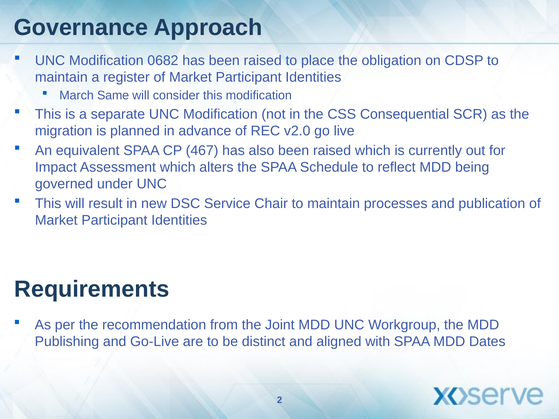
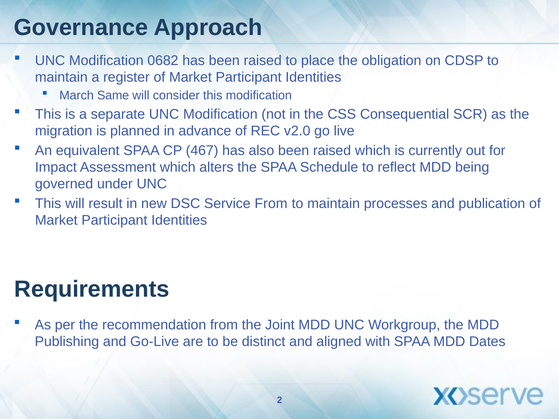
Service Chair: Chair -> From (271, 204)
